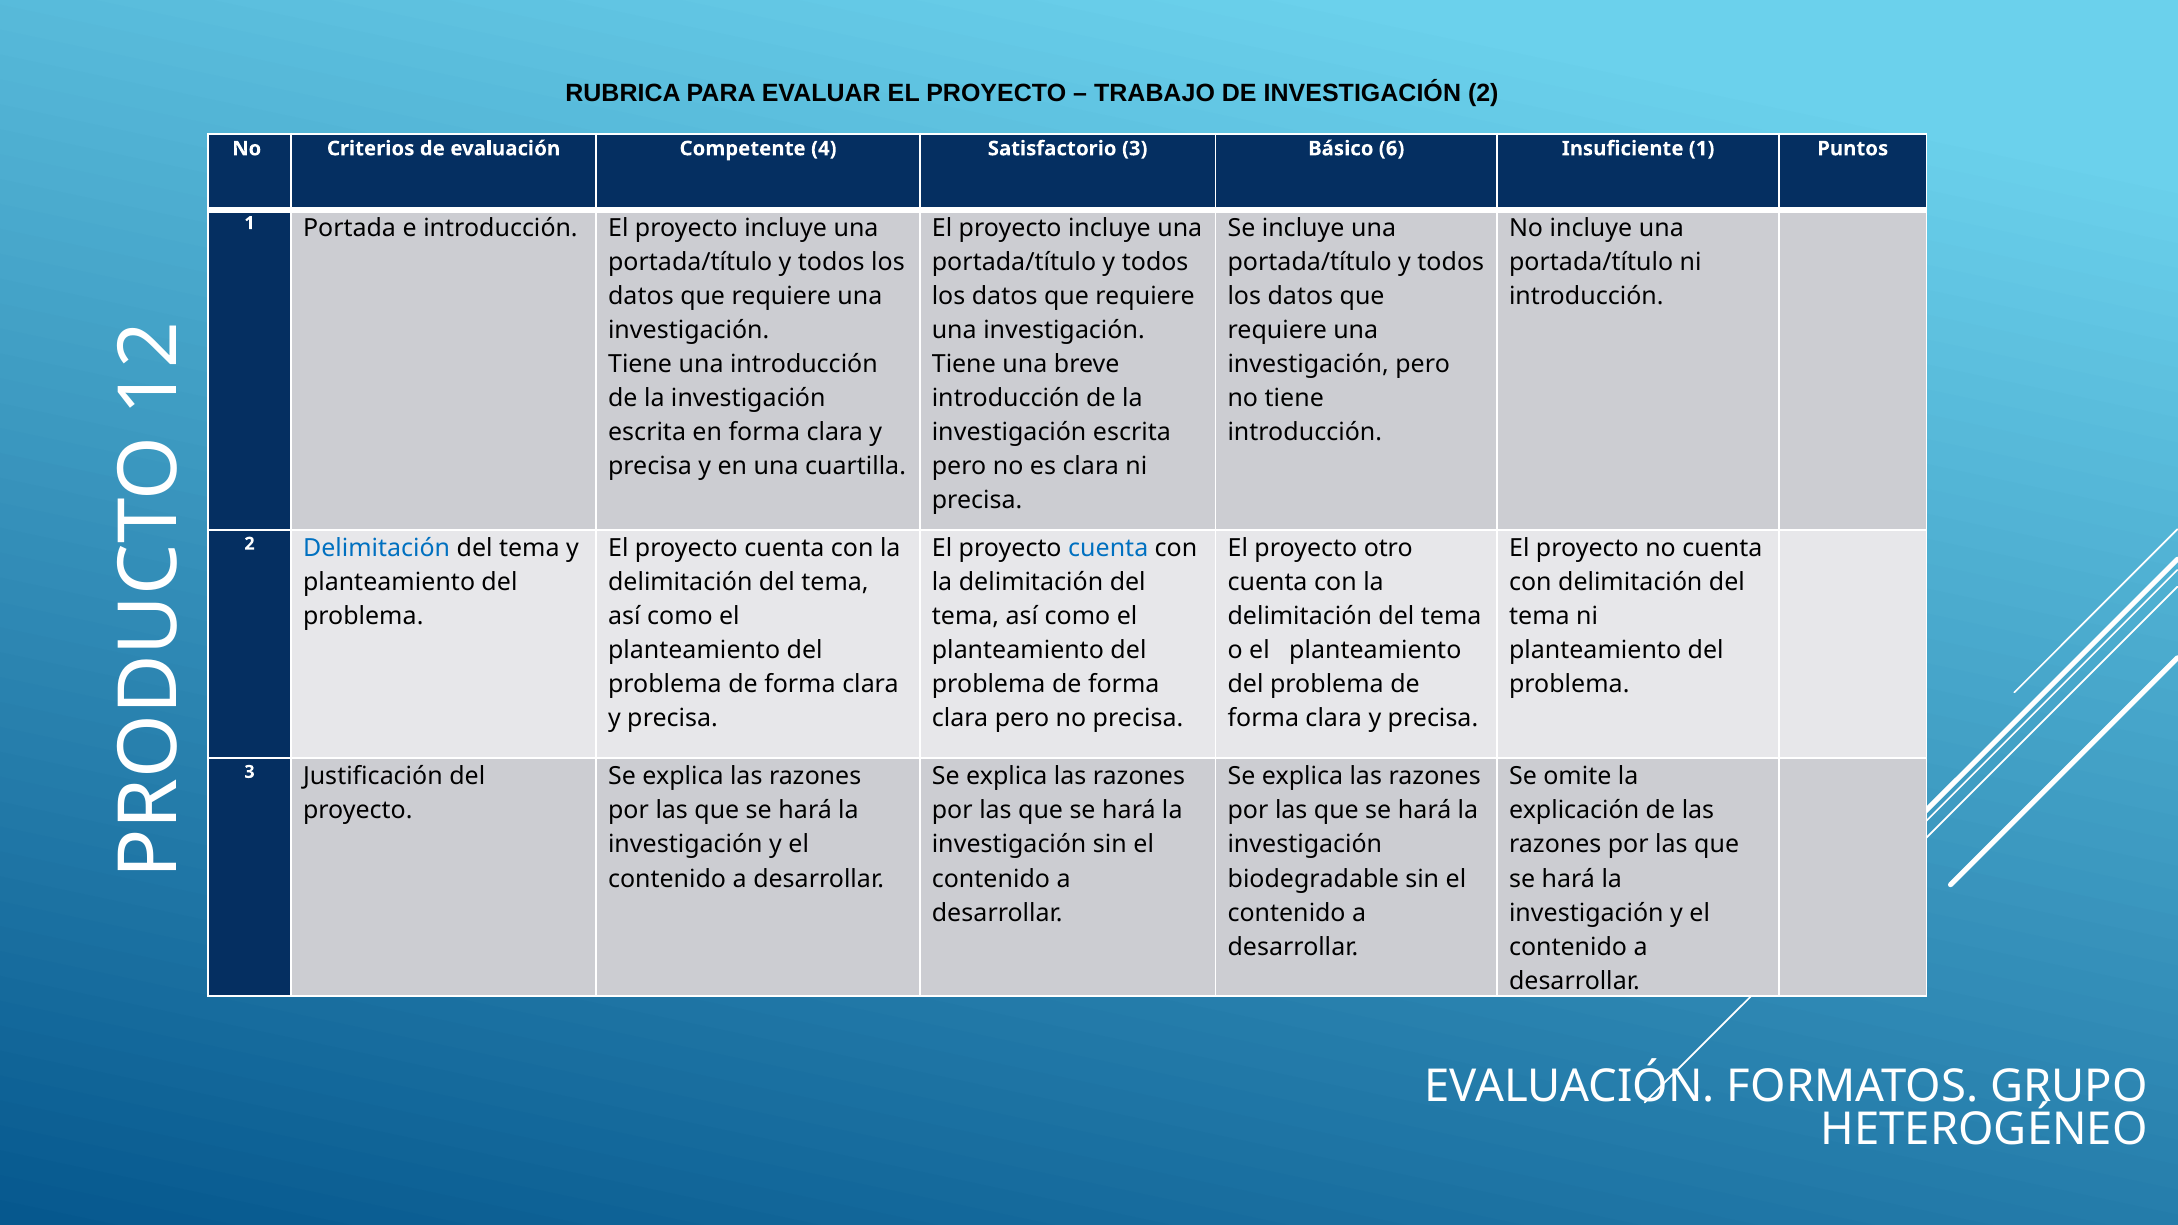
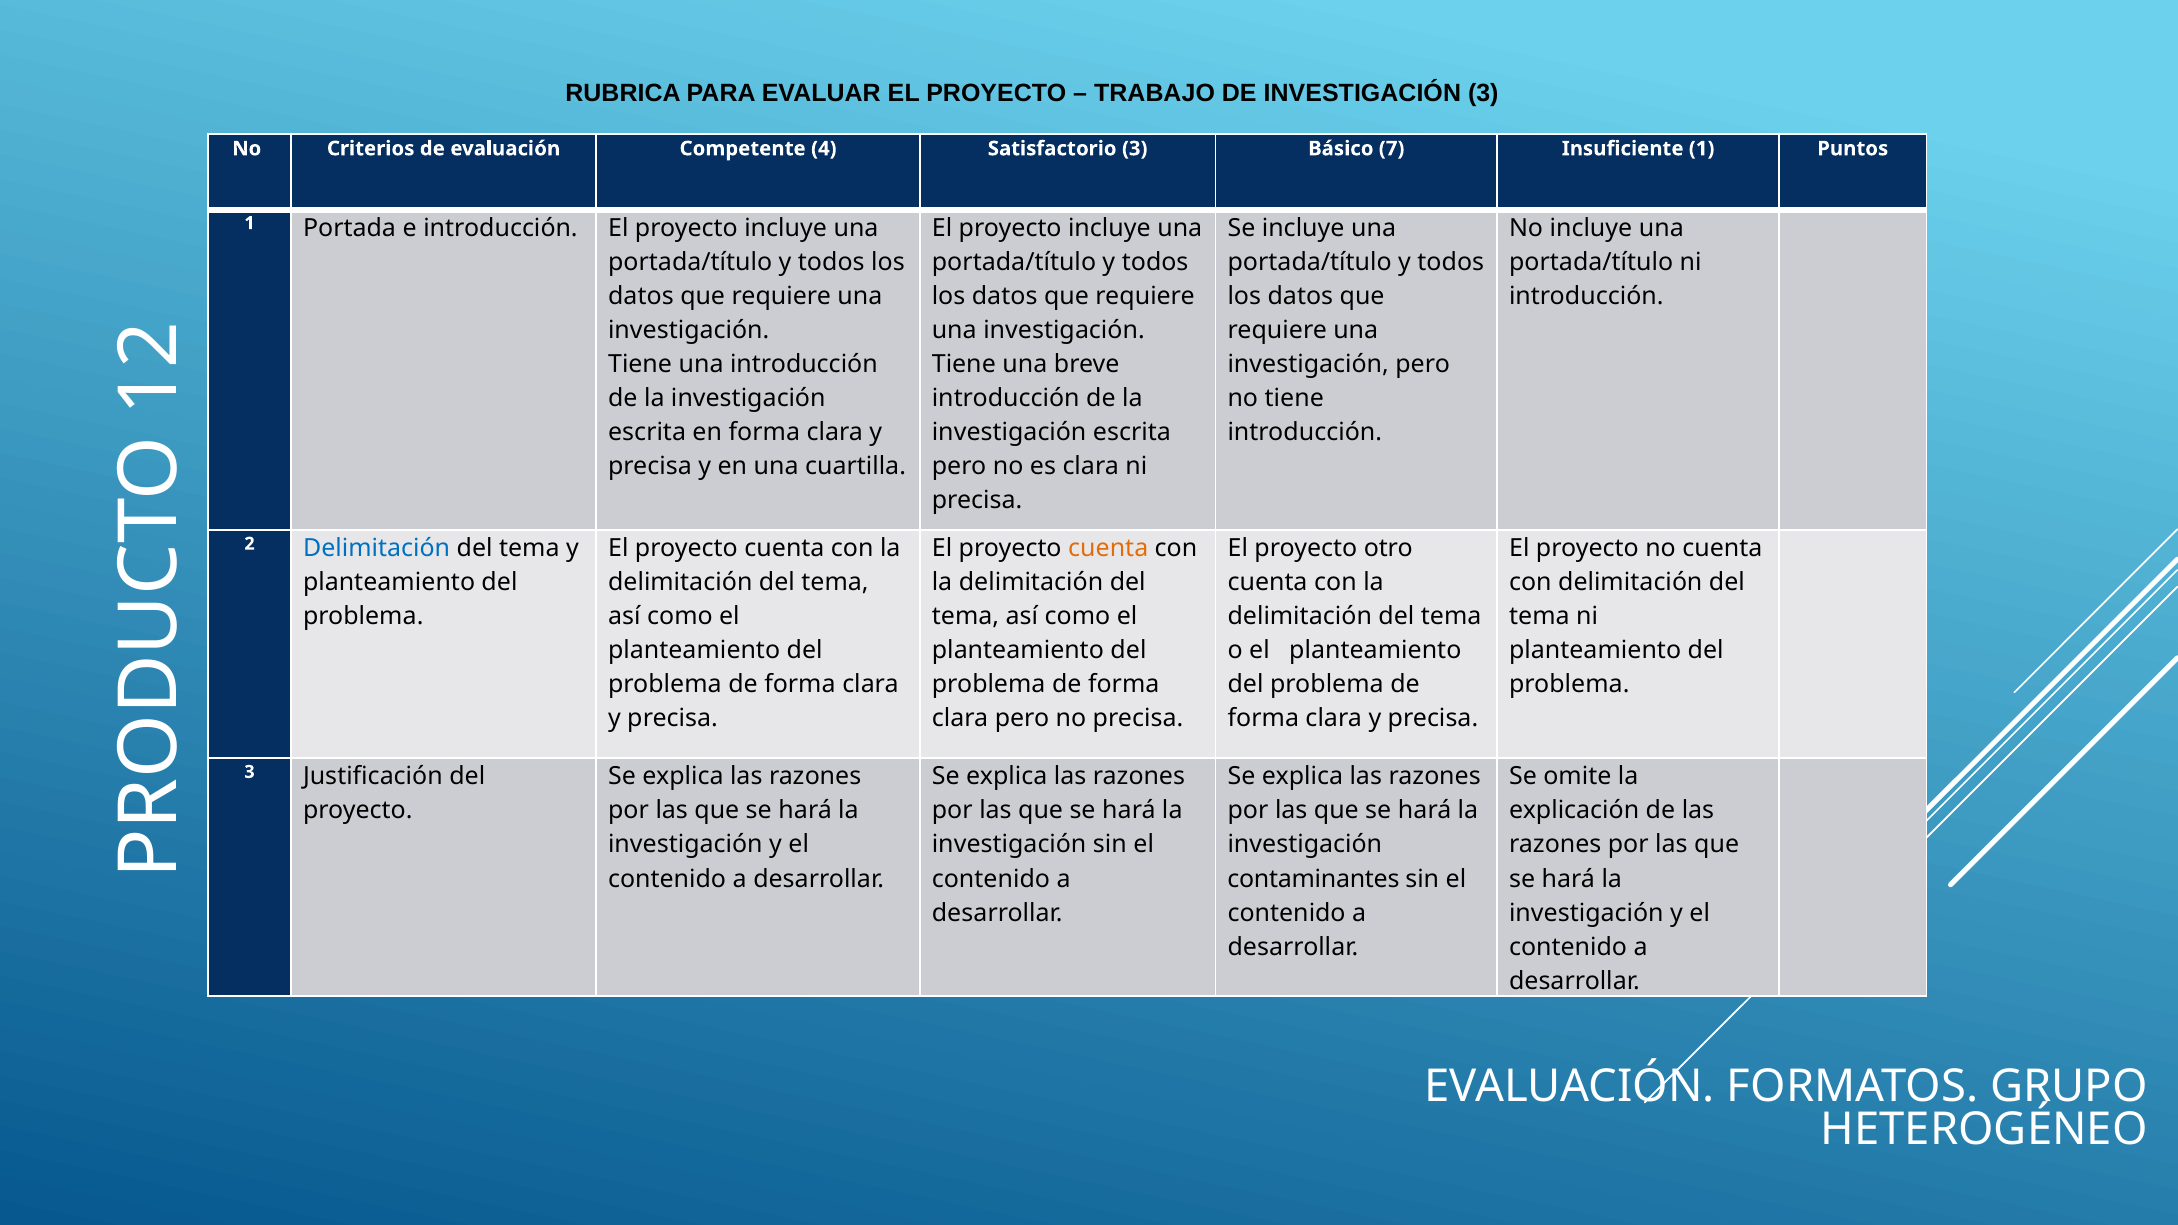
INVESTIGACIÓN 2: 2 -> 3 (1483, 93)
6: 6 -> 7 (1392, 149)
cuenta colour: blue -> orange (1108, 549)
biodegradable: biodegradable -> contaminantes (1313, 879)
